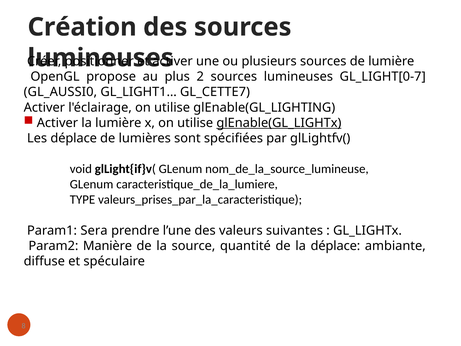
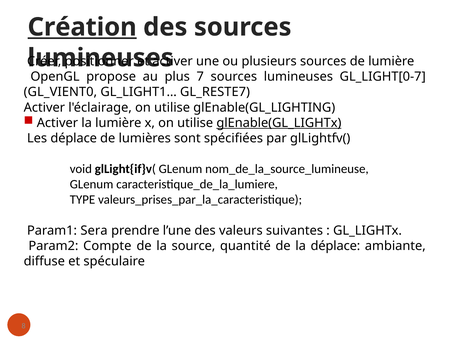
Création underline: none -> present (82, 27)
2: 2 -> 7 (200, 77)
GL_AUSSI0: GL_AUSSI0 -> GL_VIENT0 (60, 92)
GL_CETTE7: GL_CETTE7 -> GL_RESTE7 (215, 92)
Manière: Manière -> Compte (107, 246)
